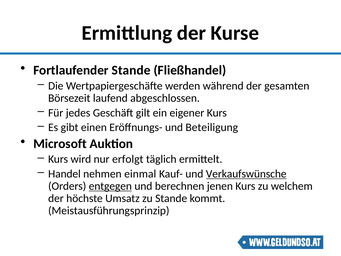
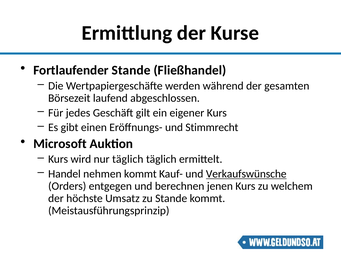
Beteiligung: Beteiligung -> Stimmrecht (212, 127)
nur erfolgt: erfolgt -> täglich (128, 159)
nehmen einmal: einmal -> kommt (140, 174)
entgegen underline: present -> none (110, 186)
